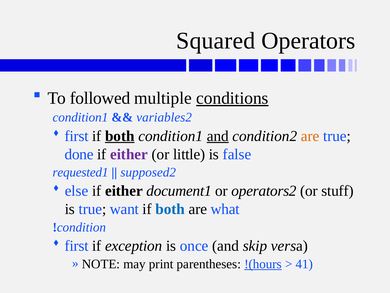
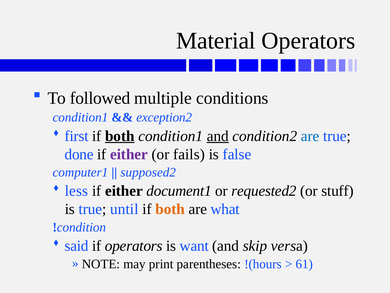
Squared: Squared -> Material (216, 41)
conditions underline: present -> none (232, 98)
variables2: variables2 -> exception2 (164, 117)
are colour: orange -> blue (310, 136)
little: little -> fails (189, 154)
requested1: requested1 -> computer1 (80, 172)
else: else -> less (76, 191)
operators2: operators2 -> requested2 (264, 191)
want: want -> until (124, 209)
both colour: blue -> orange (170, 209)
first: first -> said (77, 245)
if exception: exception -> operators (134, 245)
once: once -> want (194, 245)
!(hours underline: present -> none (263, 264)
41: 41 -> 61 (304, 264)
